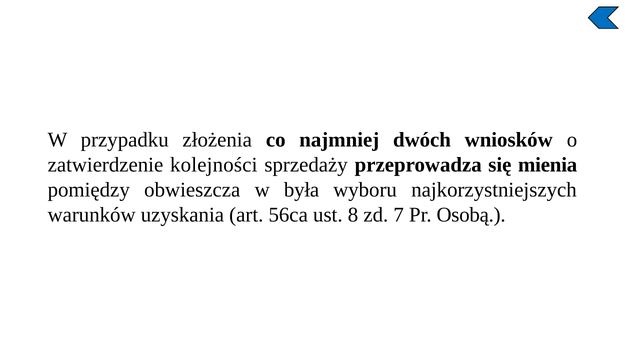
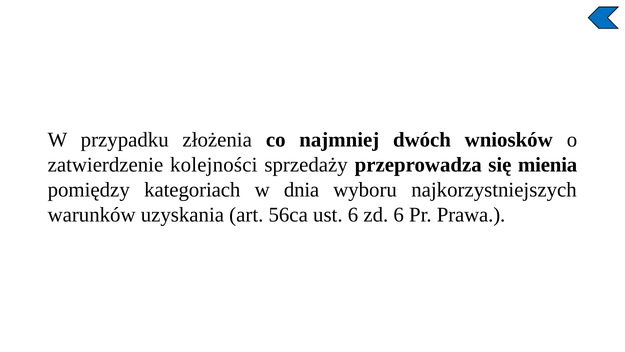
obwieszcza: obwieszcza -> kategoriach (192, 190)
była: była -> dnia (302, 190)
ust 8: 8 -> 6 (353, 215)
zd 7: 7 -> 6 (399, 215)
Osobą: Osobą -> Prawa (471, 215)
